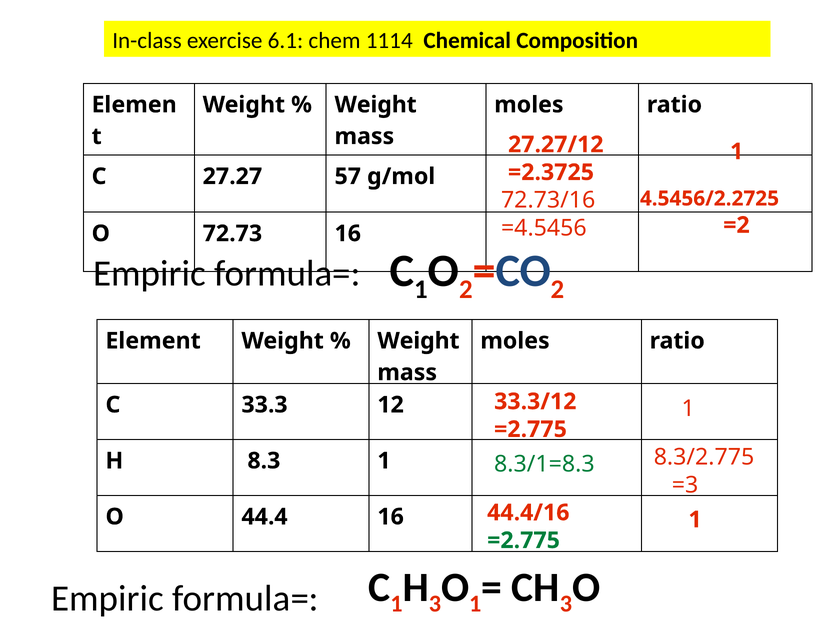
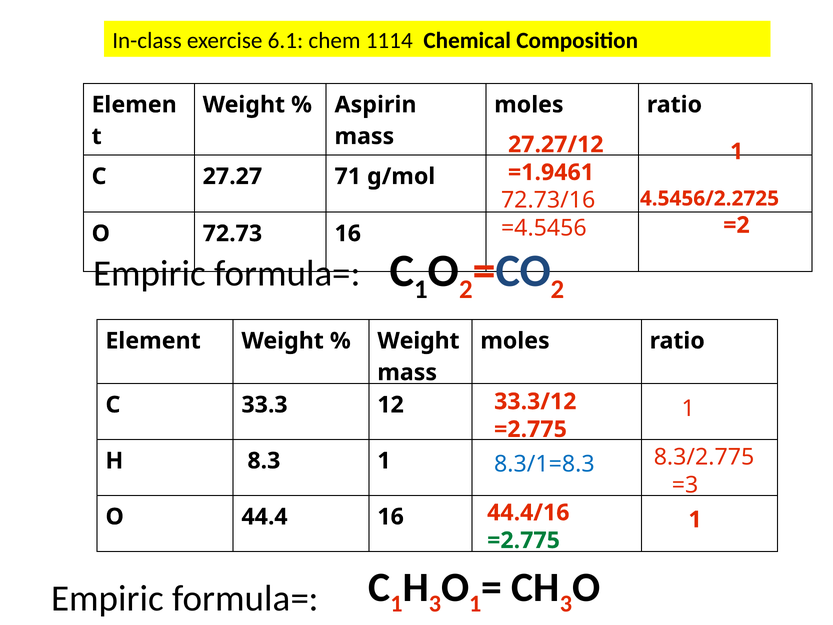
Weight: Weight -> Aspirin (376, 105)
=2.3725: =2.3725 -> =1.9461 (551, 172)
57: 57 -> 71 (348, 176)
8.3/1=8.3 colour: green -> blue (544, 464)
